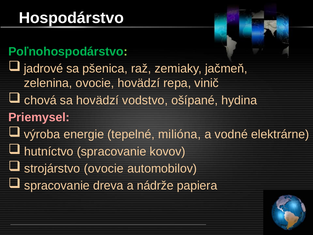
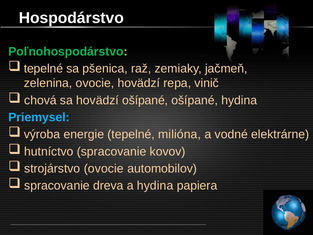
jadrové: jadrové -> tepelné (43, 69)
hovädzí vodstvo: vodstvo -> ošípané (145, 100)
Priemysel colour: pink -> light blue (39, 117)
a nádrže: nádrže -> hydina (155, 185)
